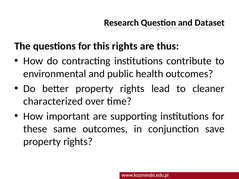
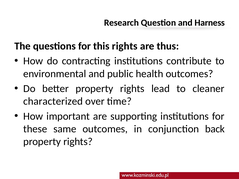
Dataset: Dataset -> Harness (210, 23)
save: save -> back (215, 129)
